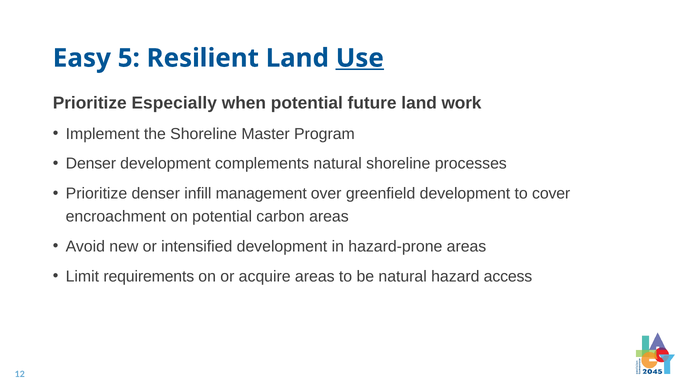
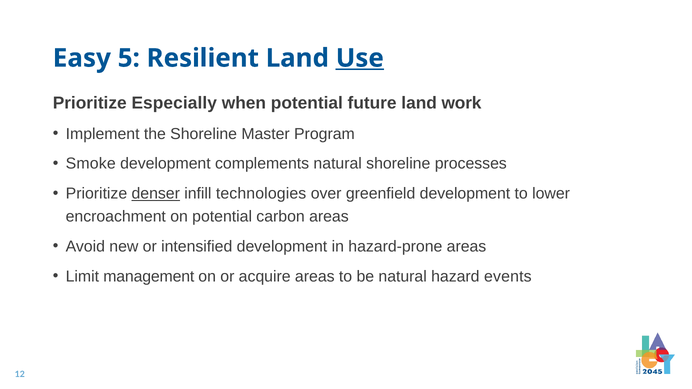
Denser: Denser -> Smoke (91, 164)
denser underline: none -> present (156, 194)
management: management -> technologies (261, 194)
cover: cover -> lower (551, 194)
requirements: requirements -> management (149, 277)
access: access -> events (508, 277)
